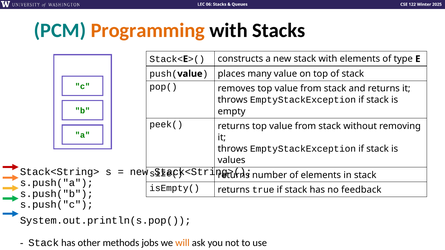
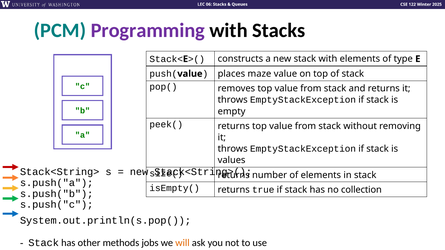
Programming colour: orange -> purple (148, 30)
many: many -> maze (259, 74)
feedback: feedback -> collection (361, 190)
